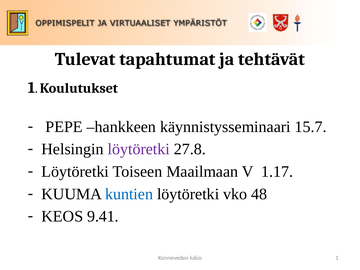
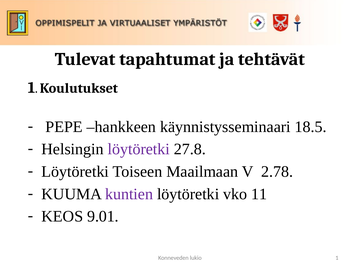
15.7: 15.7 -> 18.5 (311, 127)
1.17: 1.17 -> 2.78 (277, 172)
kuntien colour: blue -> purple (129, 194)
48: 48 -> 11 (259, 194)
9.41: 9.41 -> 9.01 (103, 216)
